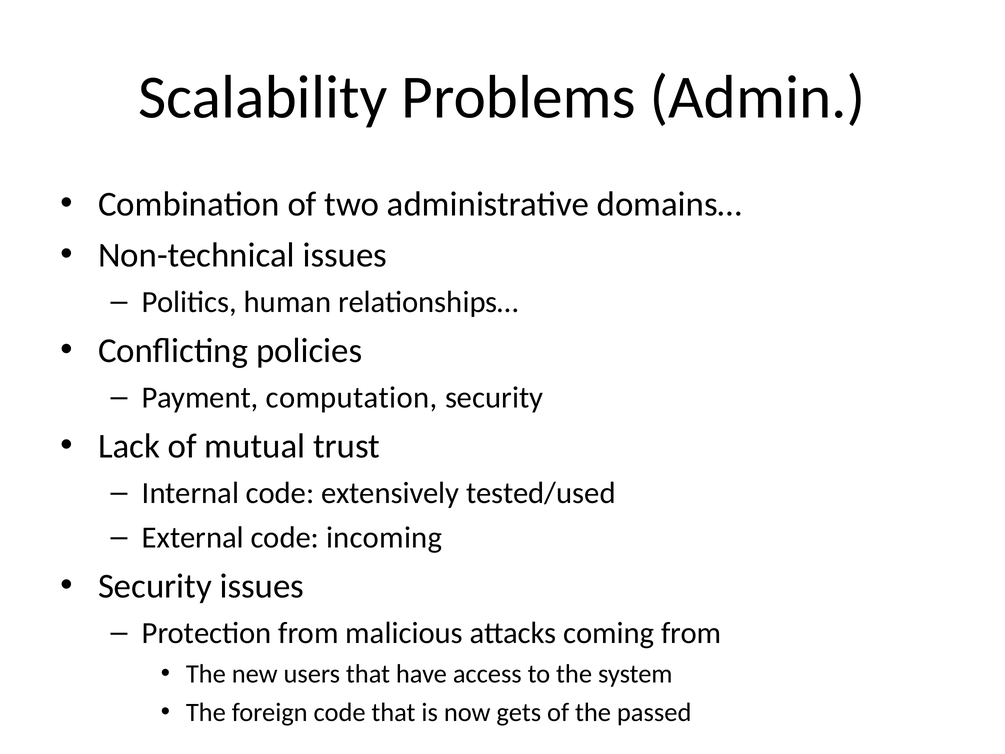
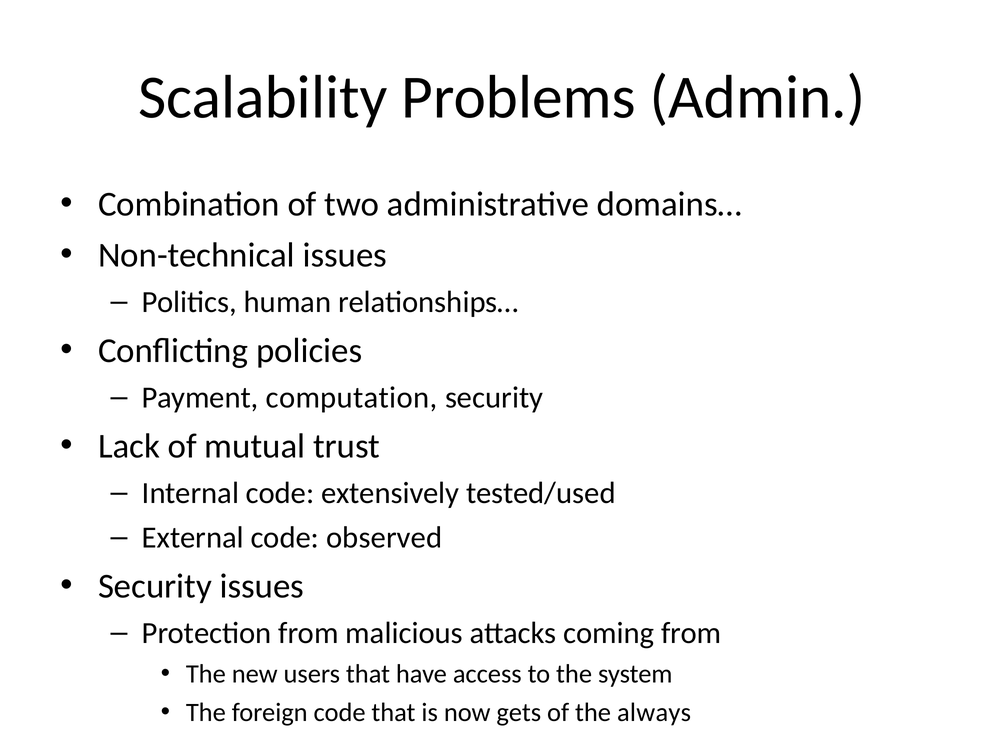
incoming: incoming -> observed (384, 538)
passed: passed -> always (654, 712)
